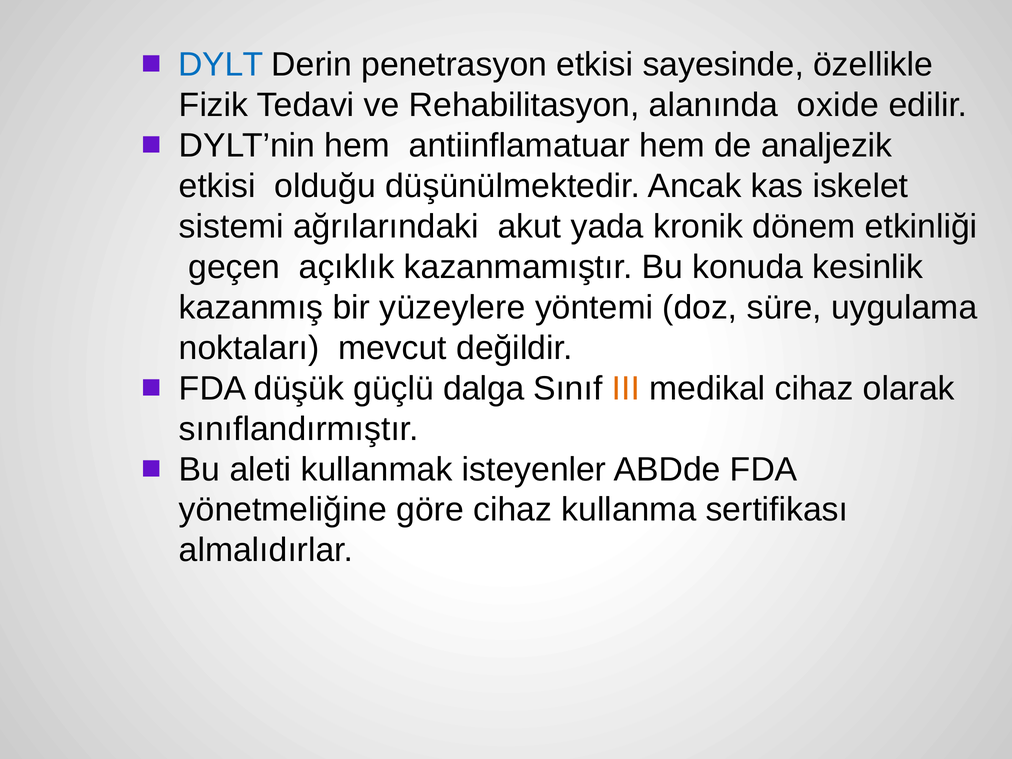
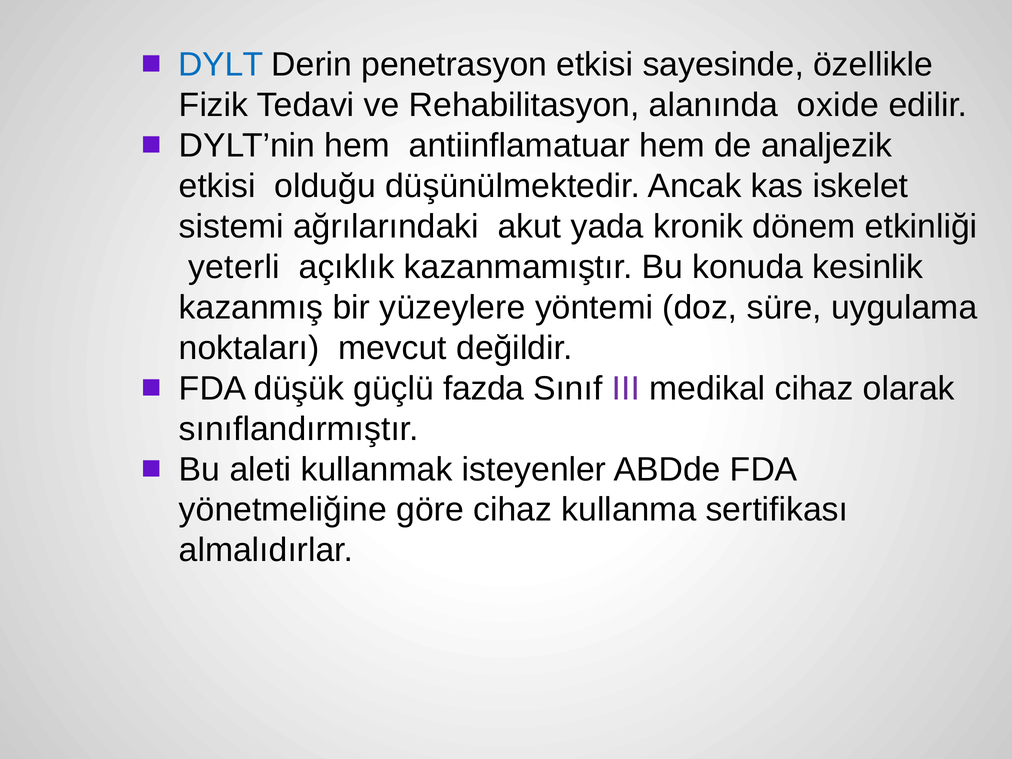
geçen: geçen -> yeterli (234, 267)
dalga: dalga -> fazda (484, 388)
III colour: orange -> purple (626, 388)
